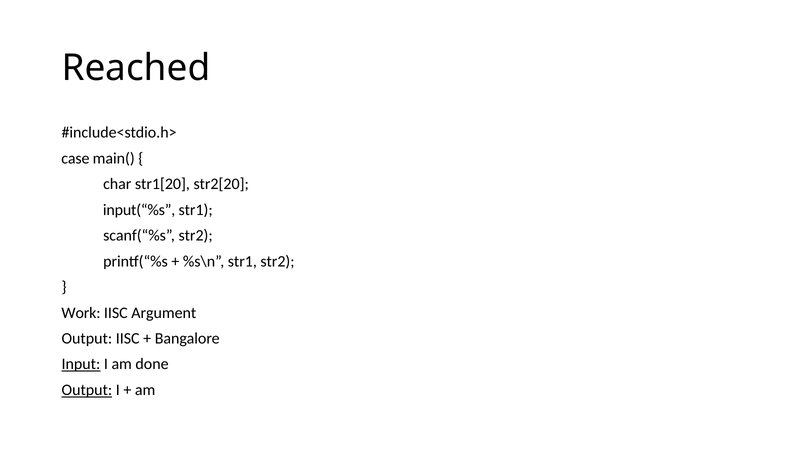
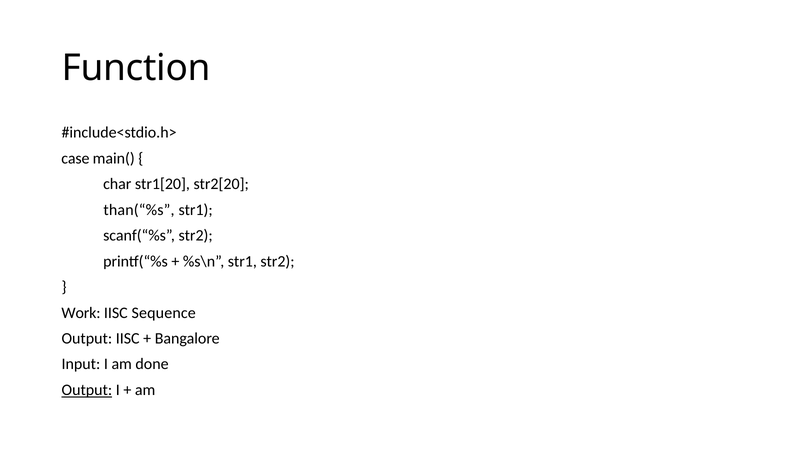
Reached: Reached -> Function (136, 68)
input(“%s: input(“%s -> than(“%s (139, 210)
Argument: Argument -> Sequence (164, 312)
Input underline: present -> none (81, 364)
